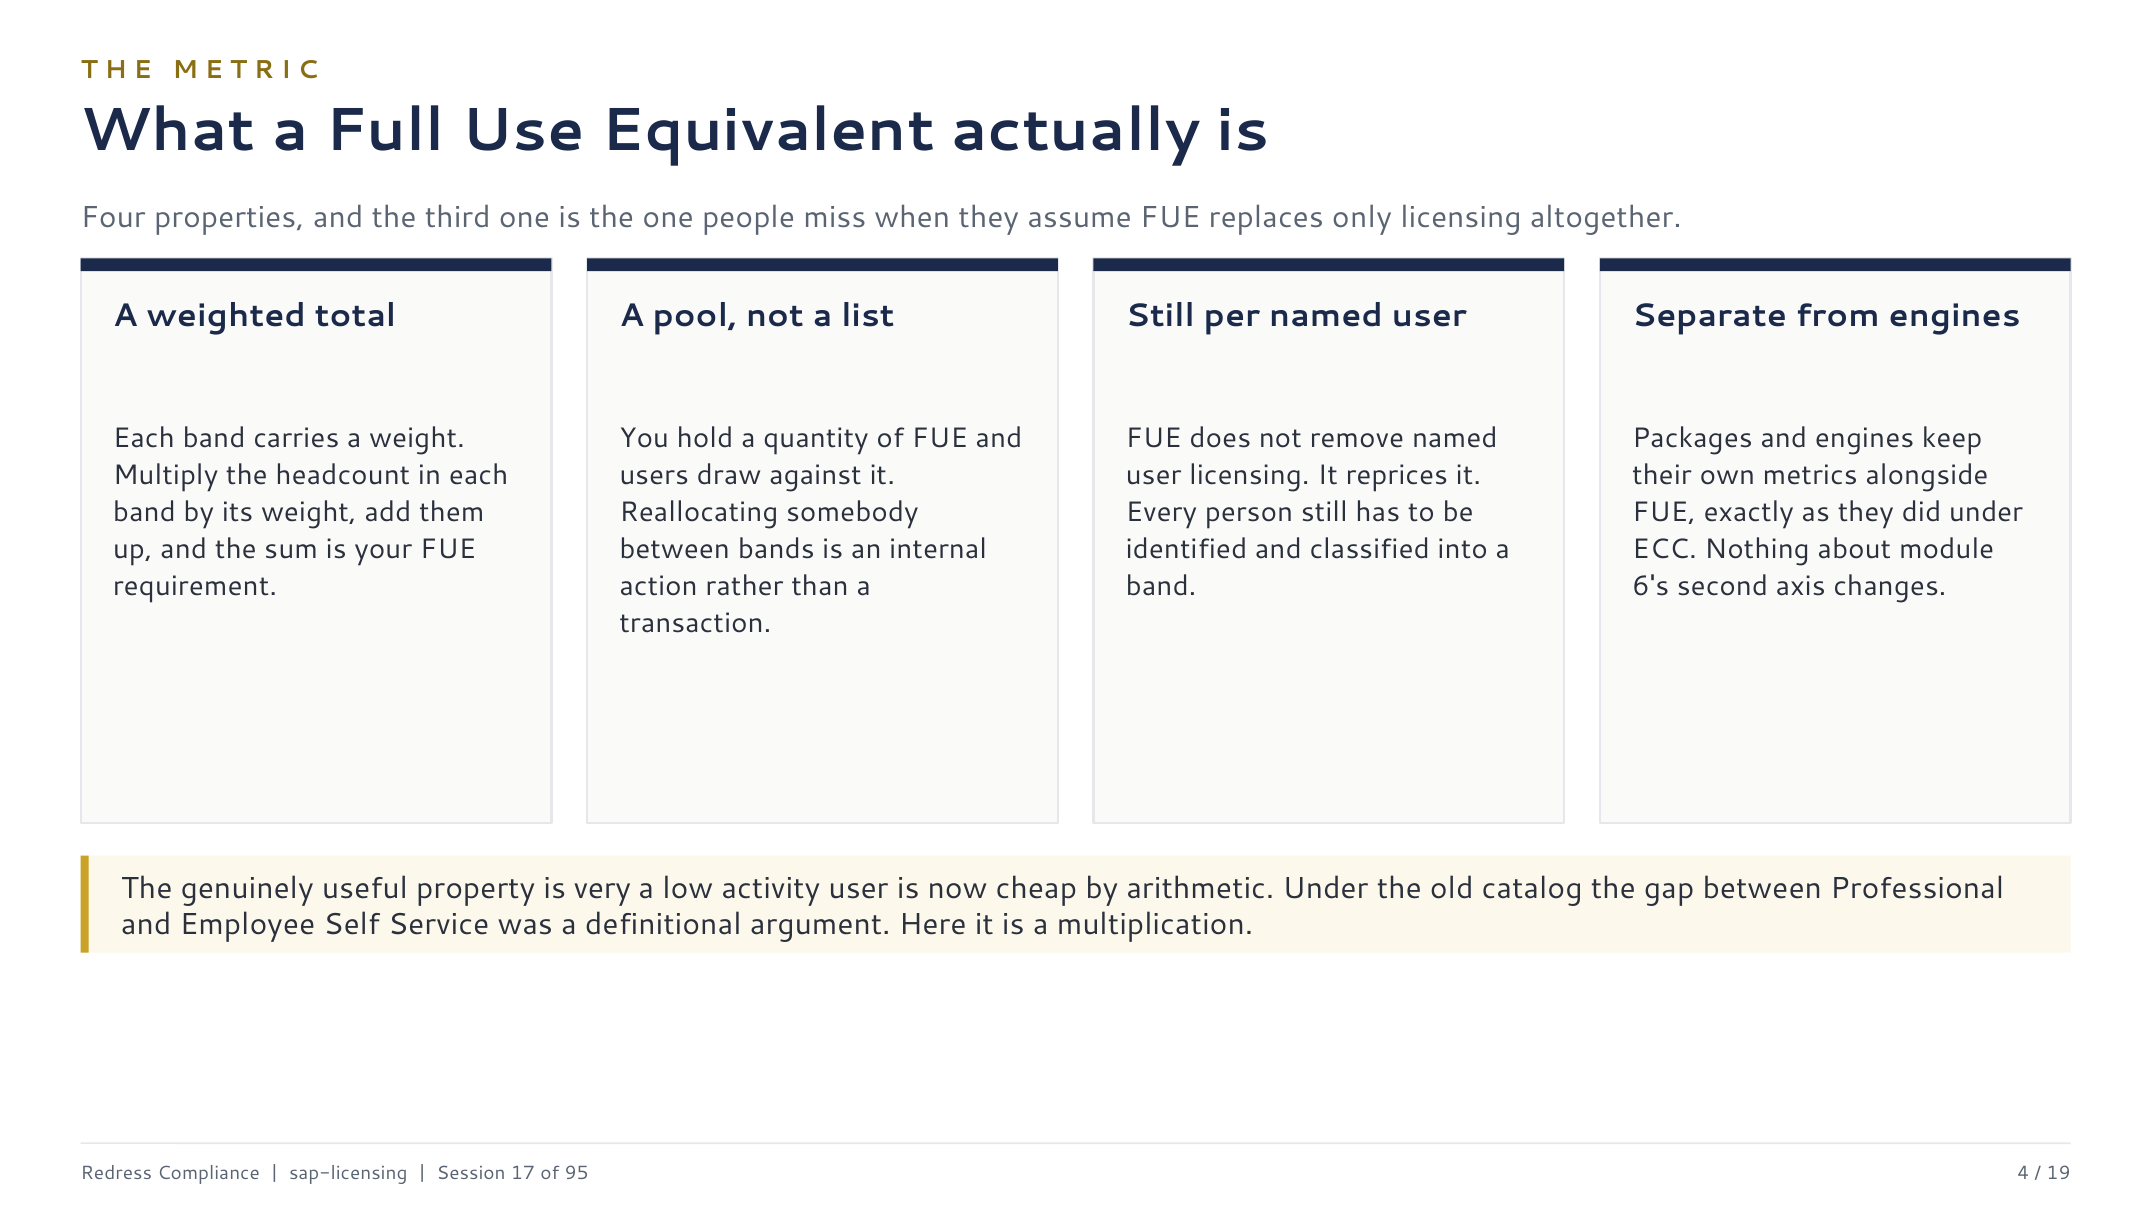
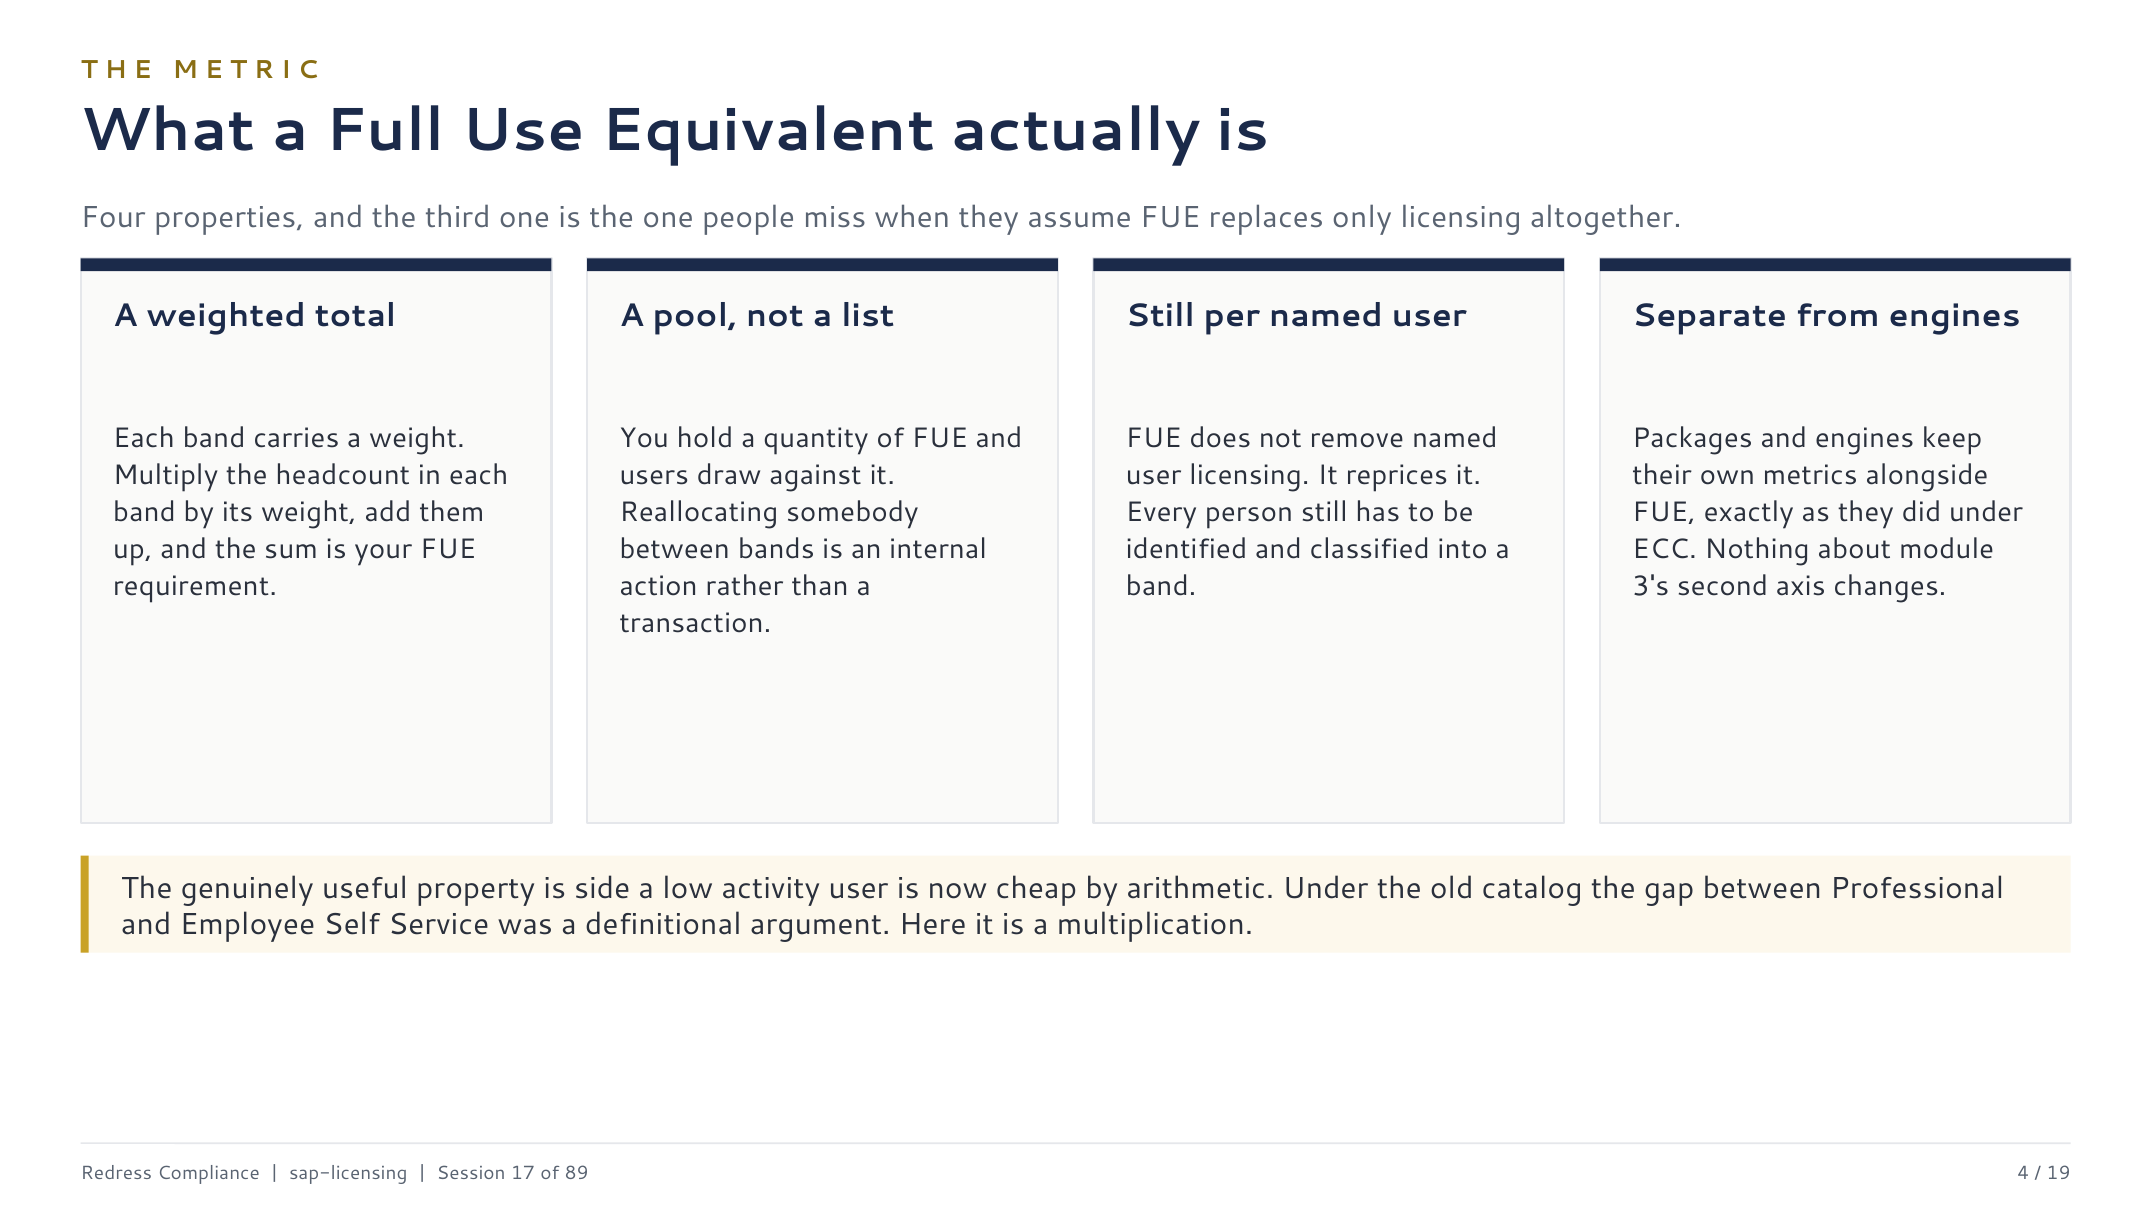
6's: 6's -> 3's (1651, 586)
very: very -> side (602, 888)
95: 95 -> 89 (577, 1173)
